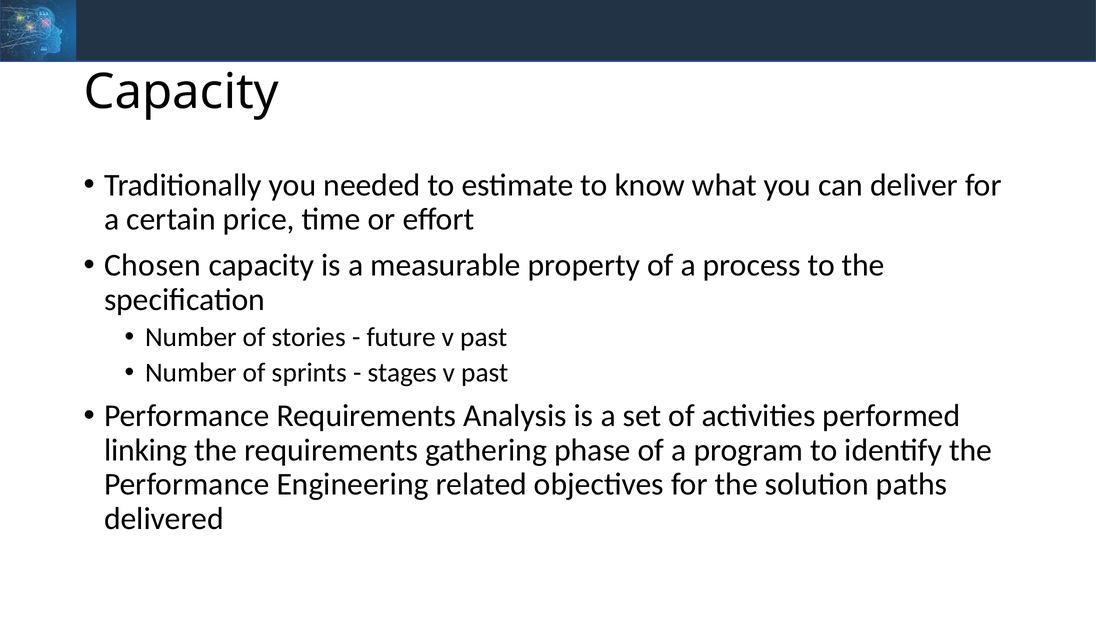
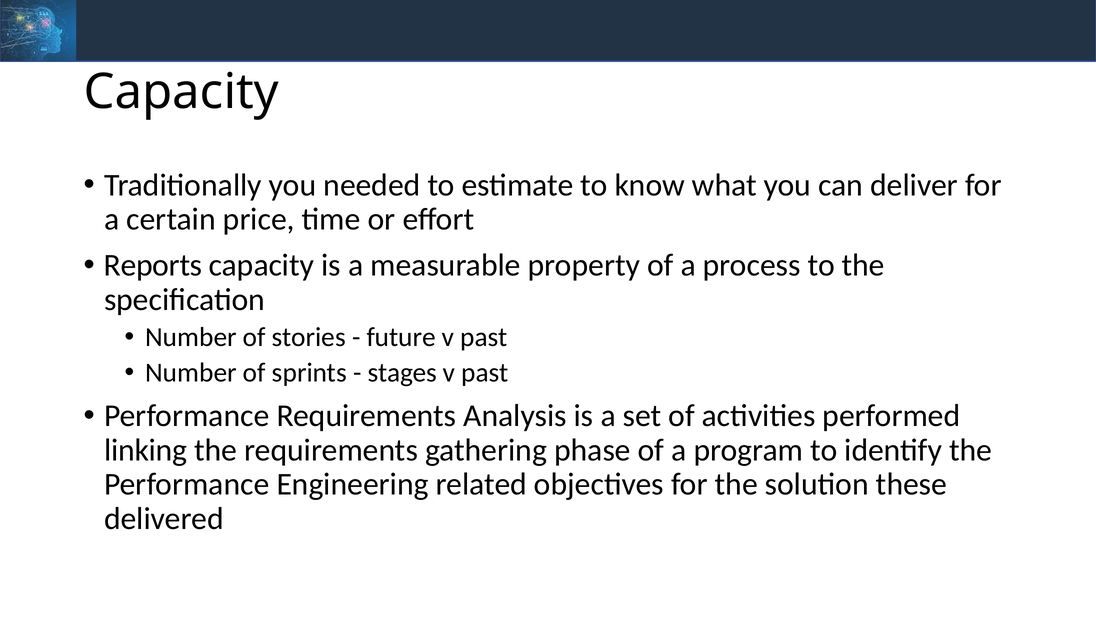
Chosen: Chosen -> Reports (153, 265)
paths: paths -> these (912, 484)
